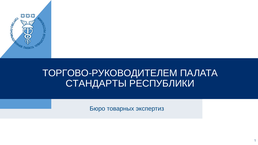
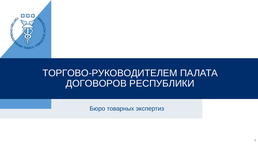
СТАНДАРТЫ: СТАНДАРТЫ -> ДОГОВОРОВ (96, 84)
